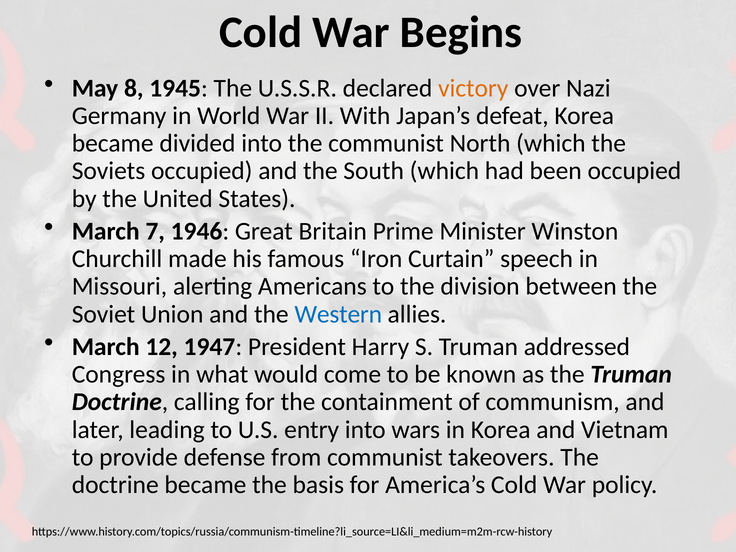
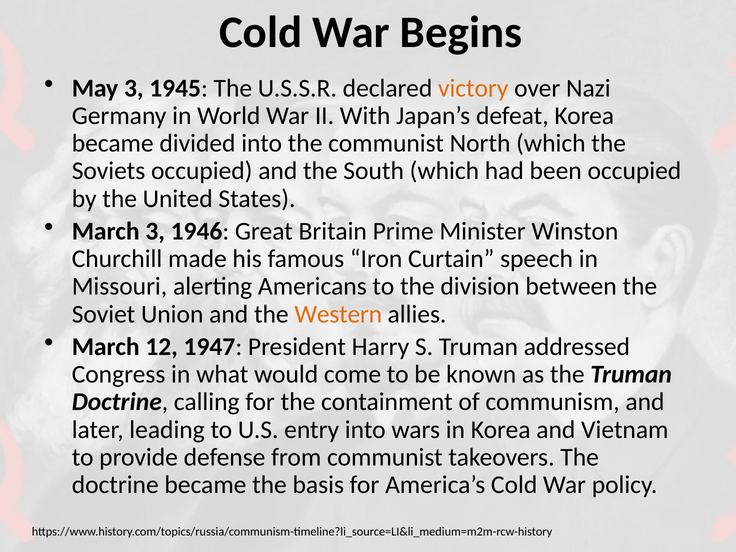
May 8: 8 -> 3 (134, 88)
March 7: 7 -> 3 (155, 231)
Western colour: blue -> orange (338, 314)
